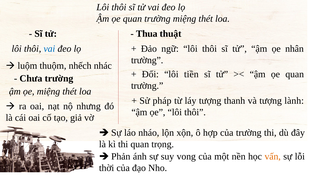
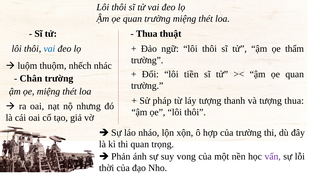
nhân: nhân -> thẩm (295, 49)
Chưa: Chưa -> Chân (31, 78)
tượng lành: lành -> thua (294, 100)
vấn colour: orange -> purple (273, 156)
